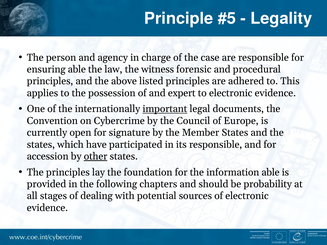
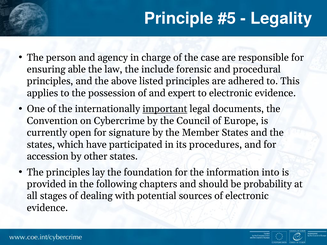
witness: witness -> include (158, 69)
its responsible: responsible -> procedures (216, 145)
other underline: present -> none (96, 156)
information able: able -> into (271, 172)
